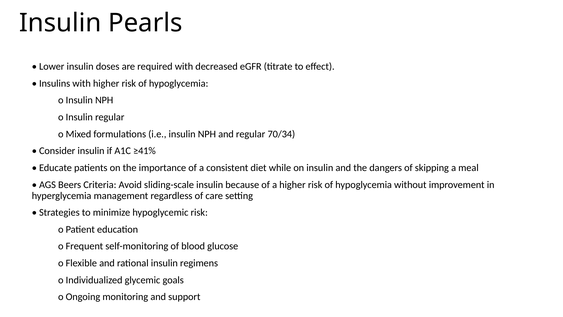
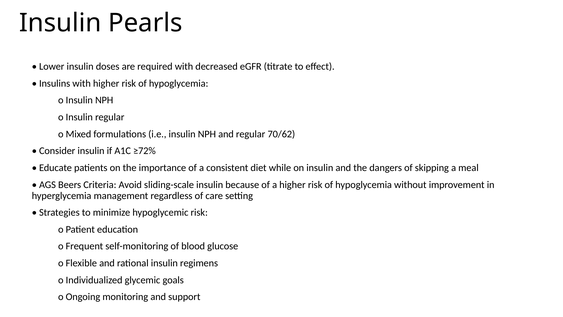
70/34: 70/34 -> 70/62 (281, 134)
≥41%: ≥41% -> ≥72% (144, 151)
